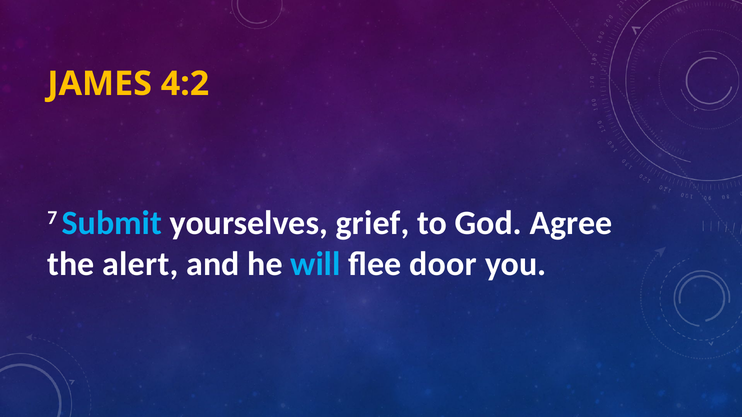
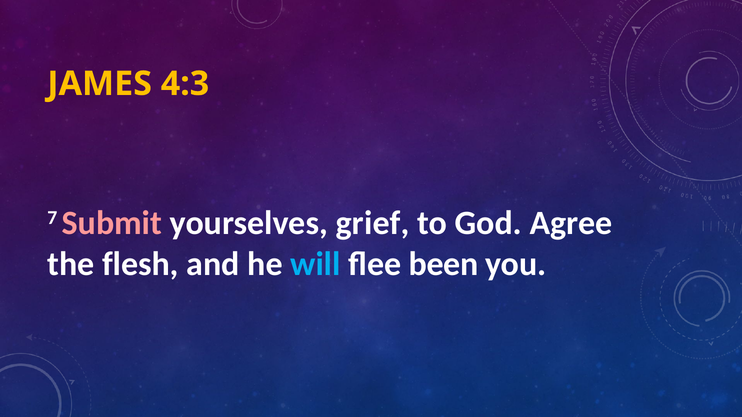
4:2: 4:2 -> 4:3 (185, 84)
Submit colour: light blue -> pink (112, 223)
alert: alert -> flesh (140, 264)
door: door -> been (443, 264)
